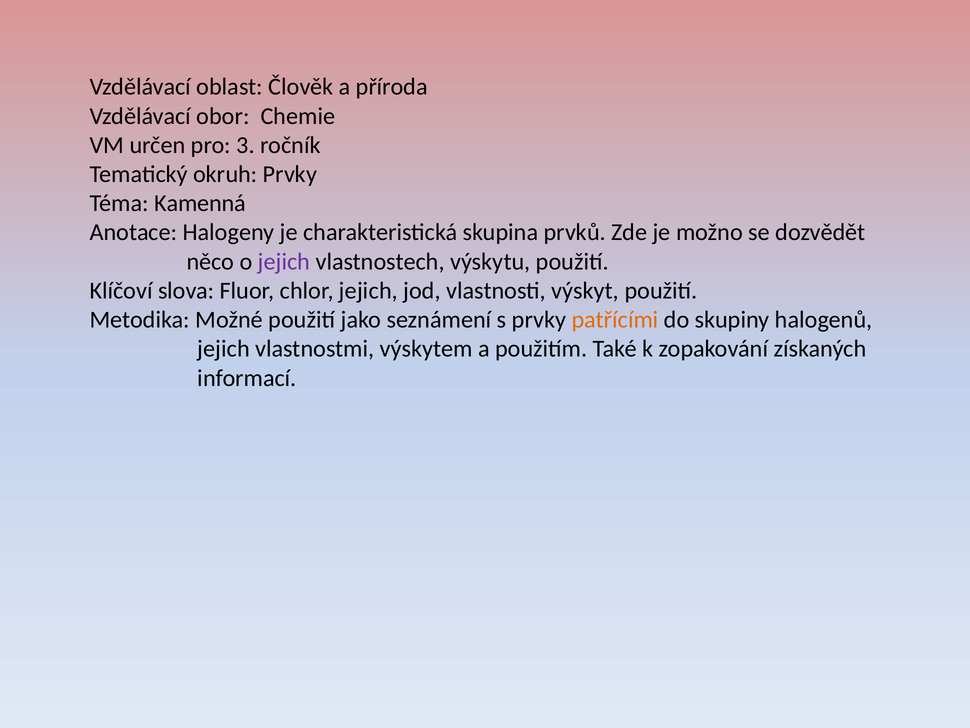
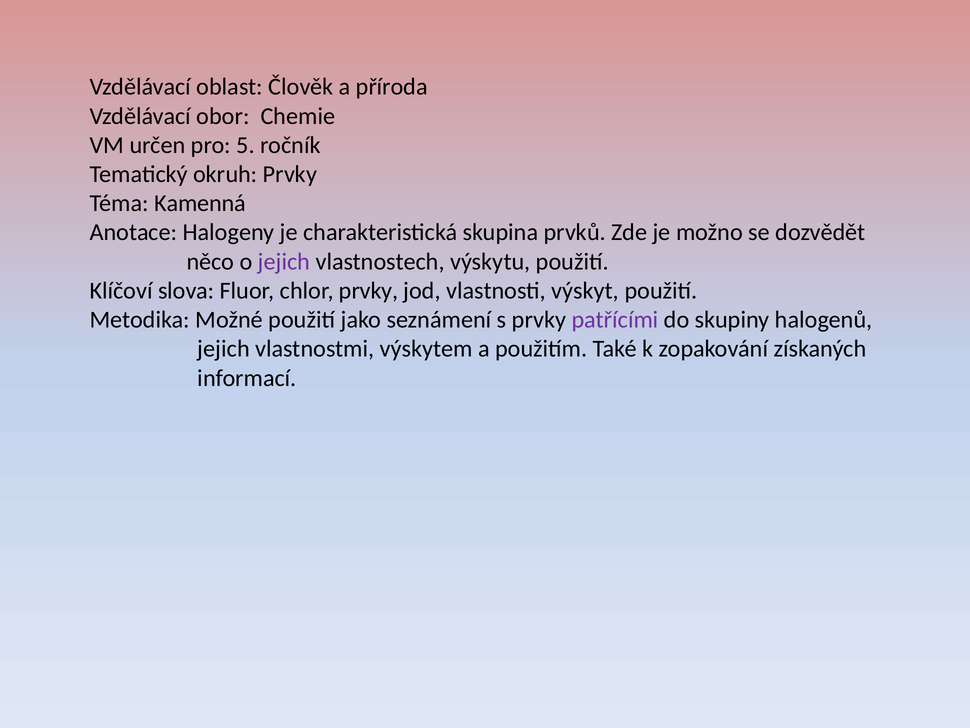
3: 3 -> 5 (246, 145)
chlor jejich: jejich -> prvky (369, 291)
patřícími colour: orange -> purple (615, 320)
